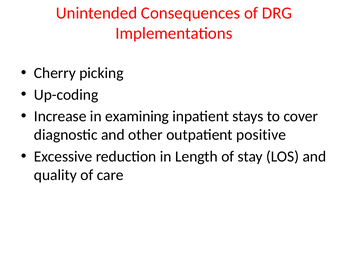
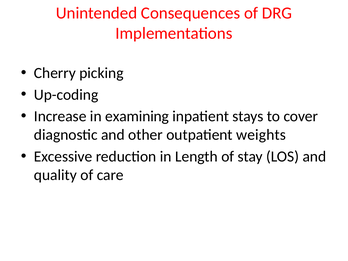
positive: positive -> weights (261, 135)
